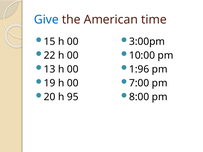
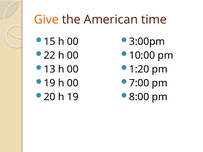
Give colour: blue -> orange (46, 20)
1:96: 1:96 -> 1:20 (139, 69)
h 95: 95 -> 19 (73, 97)
